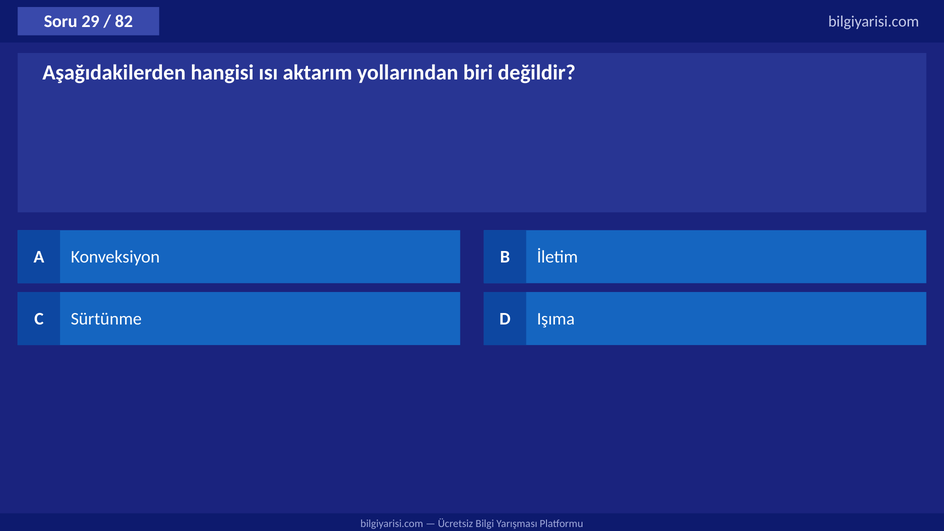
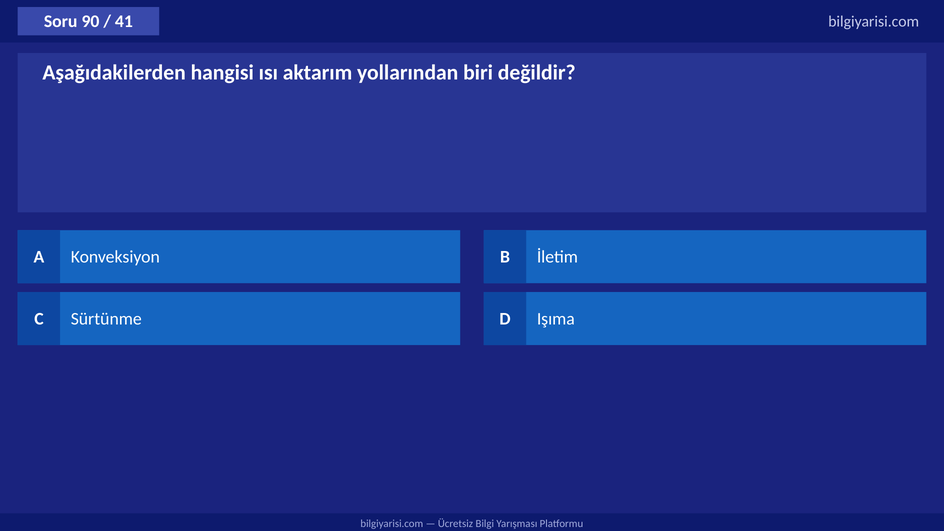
29: 29 -> 90 (90, 22)
82: 82 -> 41 (124, 22)
